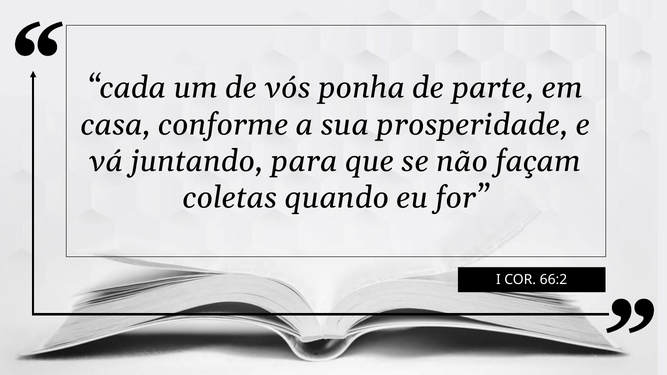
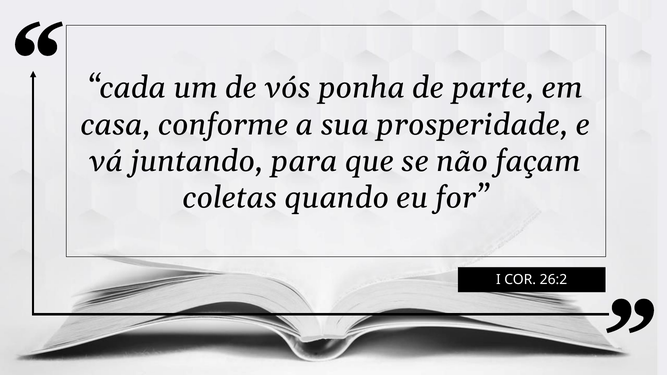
66:2: 66:2 -> 26:2 (553, 280)
